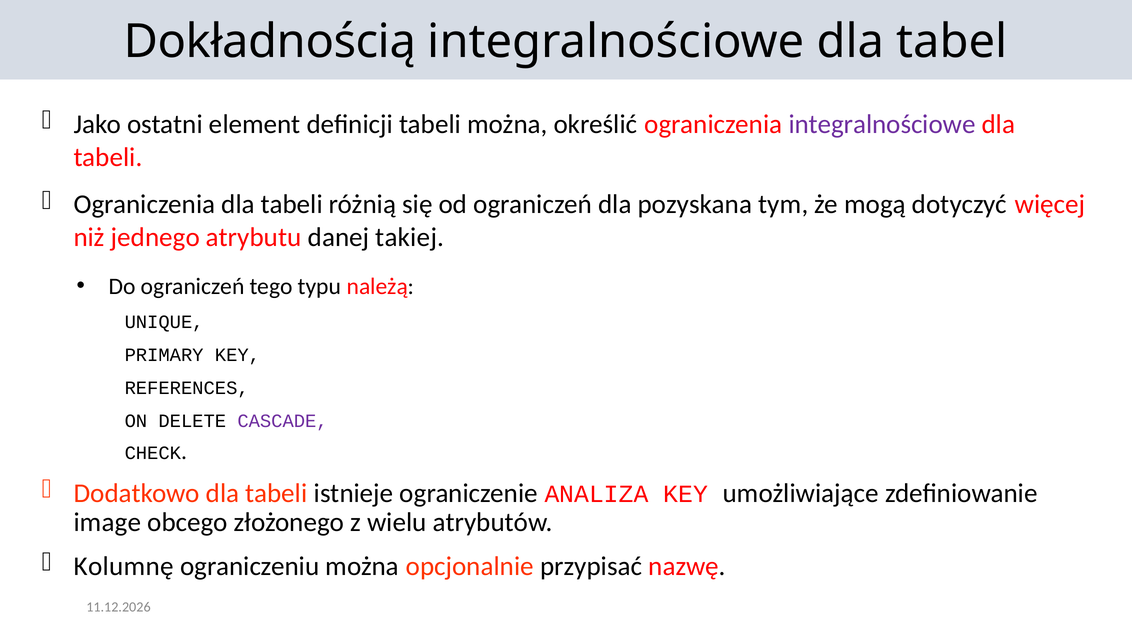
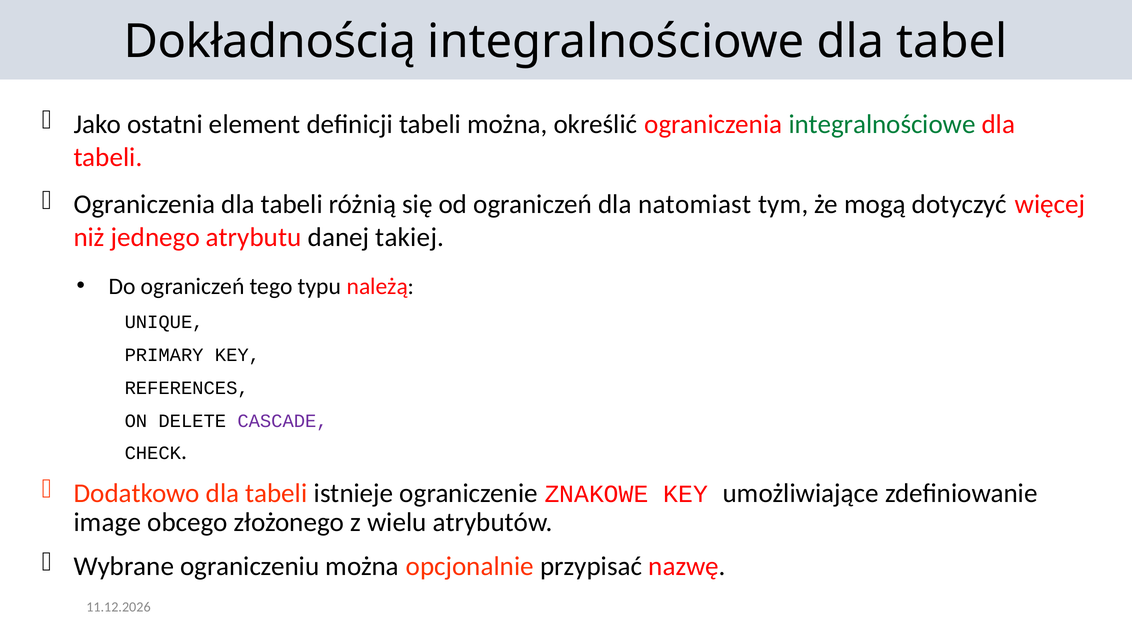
integralnościowe colour: purple -> green (882, 125)
pozyskana: pozyskana -> natomiast (695, 205)
ANALIZA: ANALIZA -> ZNAKOWE (597, 494)
Kolumnę: Kolumnę -> Wybrane (124, 567)
